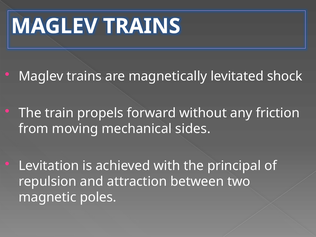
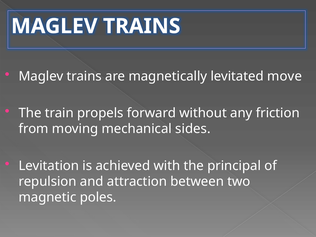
shock: shock -> move (285, 76)
